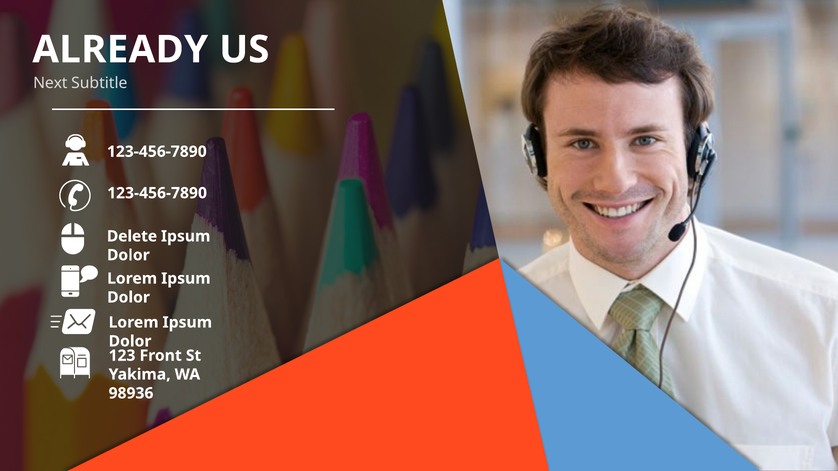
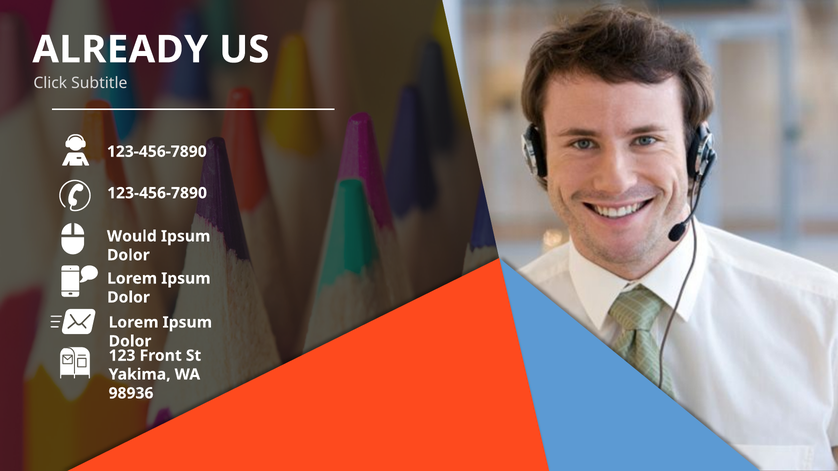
Next: Next -> Click (50, 83)
Delete: Delete -> Would (132, 236)
